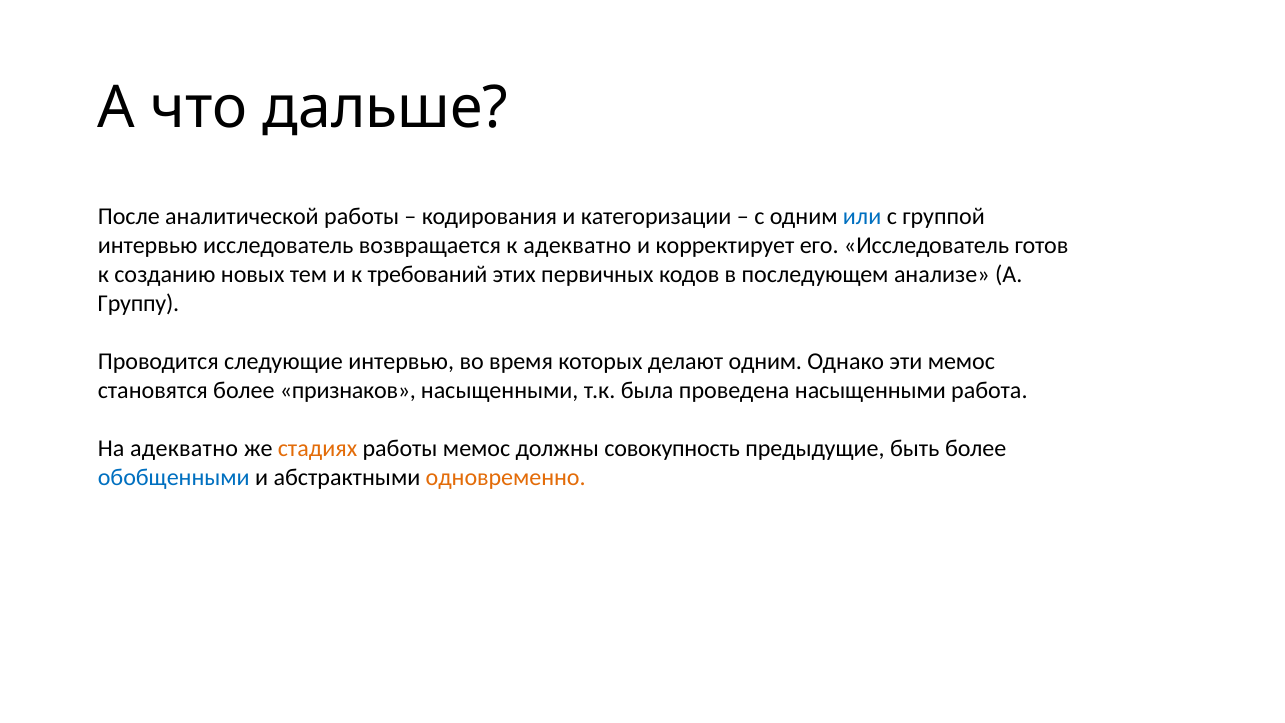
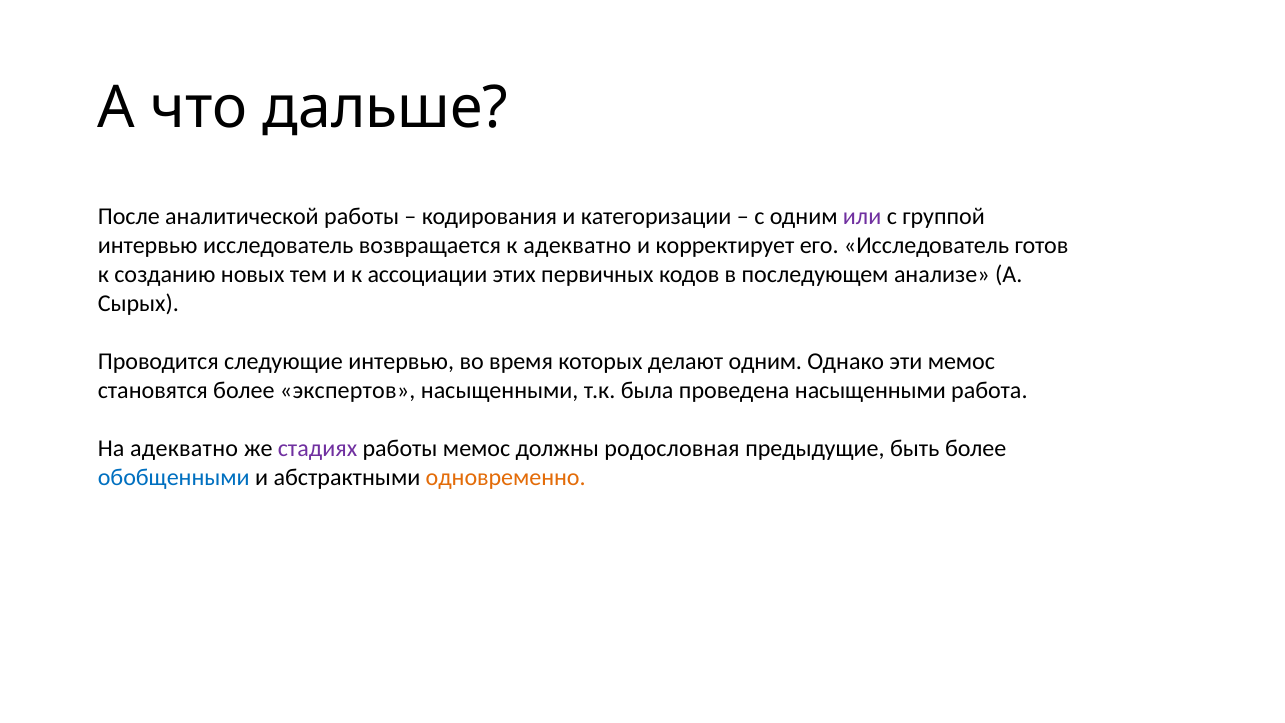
или colour: blue -> purple (862, 217)
требований: требований -> ассоциации (427, 275)
Группу: Группу -> Сырых (138, 304)
признаков: признаков -> экспертов (348, 390)
стадиях colour: orange -> purple (318, 448)
совокупность: совокупность -> родословная (672, 448)
